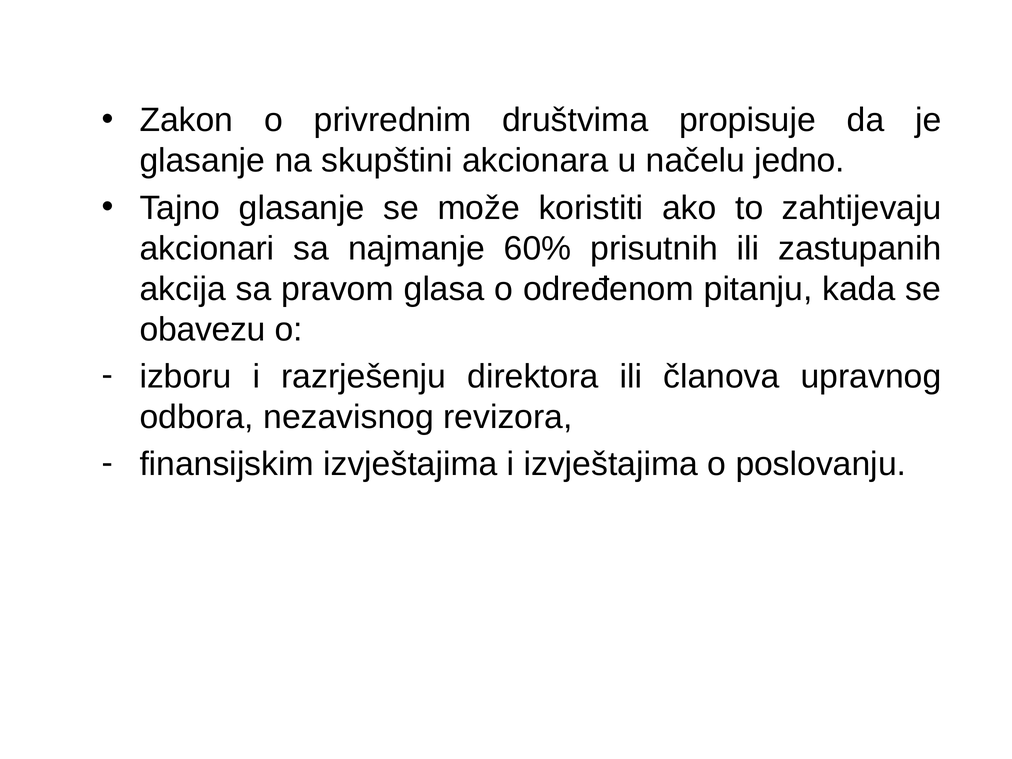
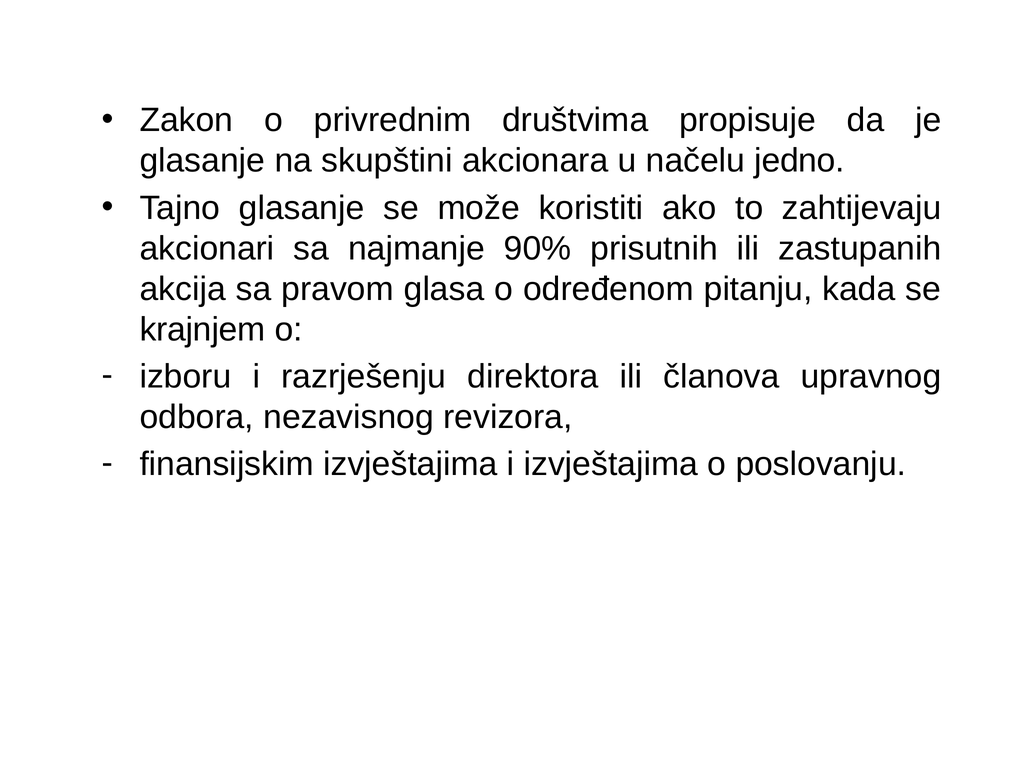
60%: 60% -> 90% (538, 248)
obavezu: obavezu -> krajnjem (202, 329)
